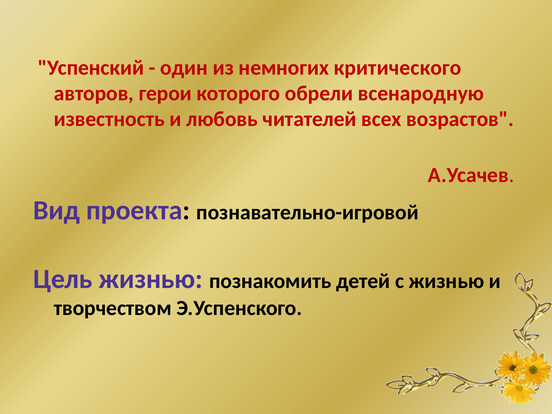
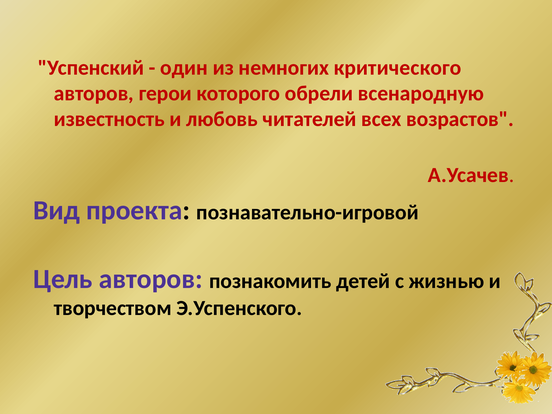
Цель жизнью: жизнью -> авторов (151, 279)
